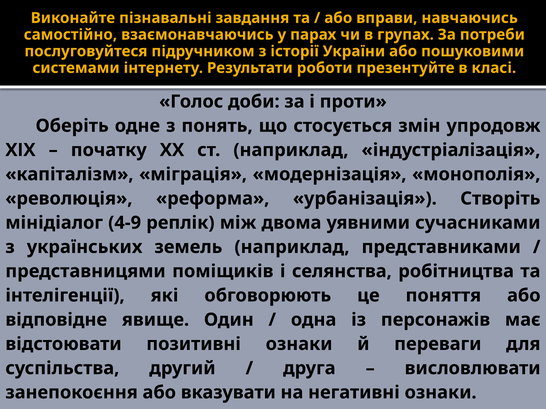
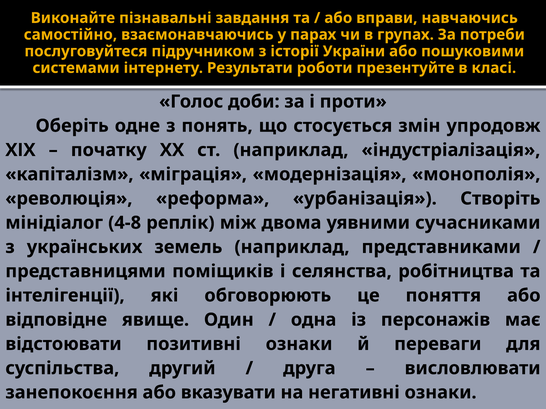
4-9: 4-9 -> 4-8 (125, 223)
